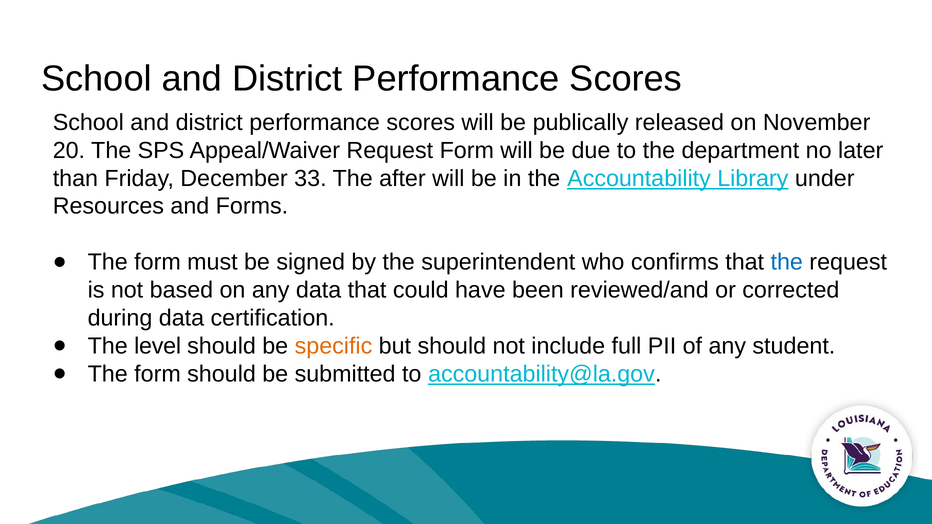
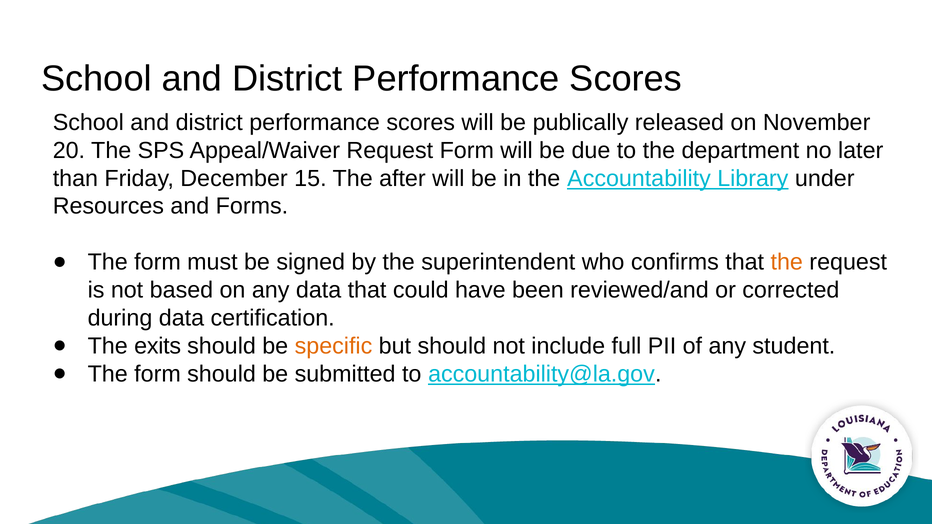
33: 33 -> 15 (310, 178)
the colour: blue -> orange (787, 262)
level: level -> exits (158, 346)
